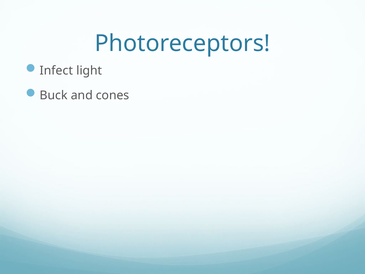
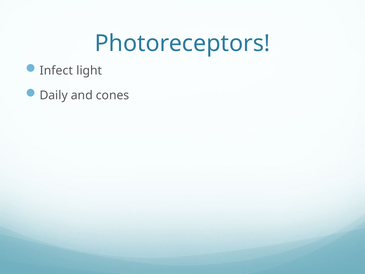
Buck: Buck -> Daily (54, 95)
